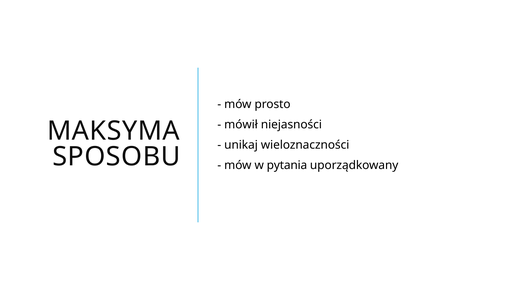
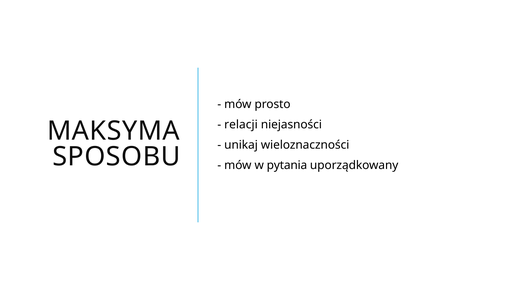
mówił: mówił -> relacji (241, 125)
